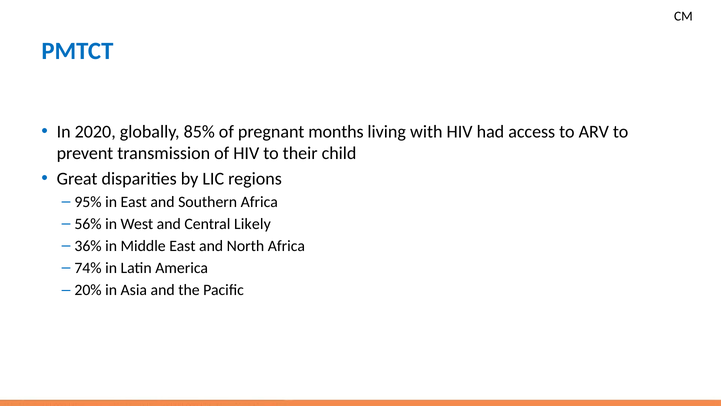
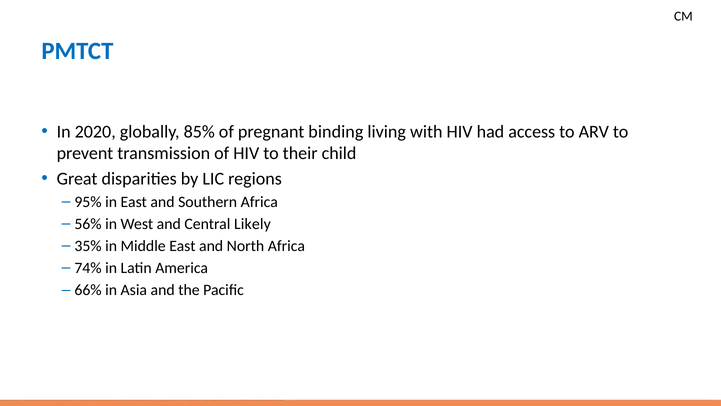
months: months -> binding (336, 132)
36%: 36% -> 35% (88, 246)
20%: 20% -> 66% (88, 290)
